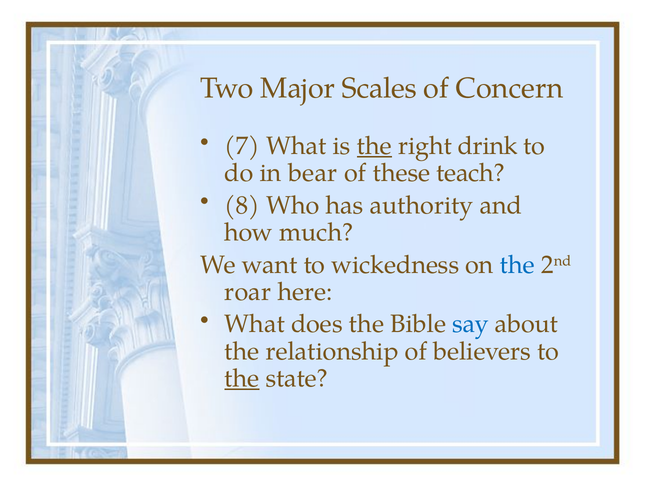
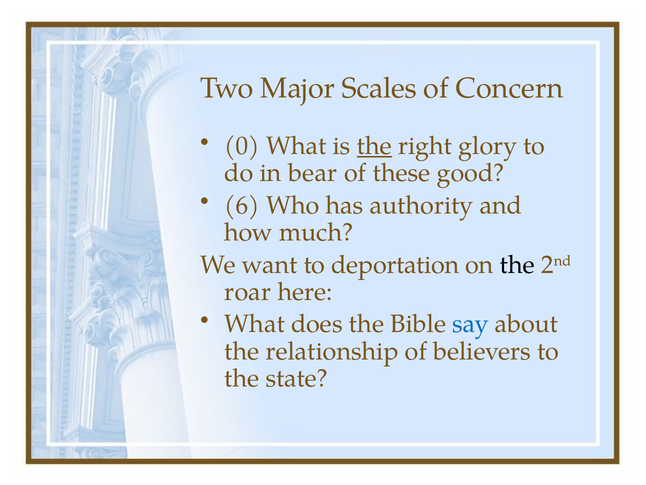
7: 7 -> 0 (242, 146)
drink: drink -> glory (488, 146)
teach: teach -> good (471, 173)
8: 8 -> 6 (242, 205)
wickedness: wickedness -> deportation (395, 264)
the colour: blue -> black (517, 264)
the underline: present -> none (242, 378)
